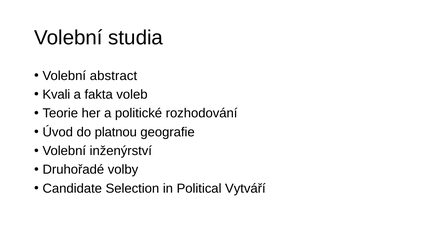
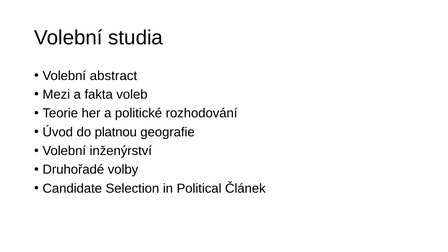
Kvali: Kvali -> Mezi (56, 95)
Vytváří: Vytváří -> Článek (245, 188)
